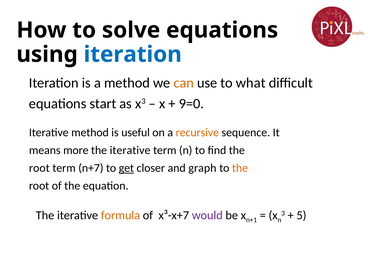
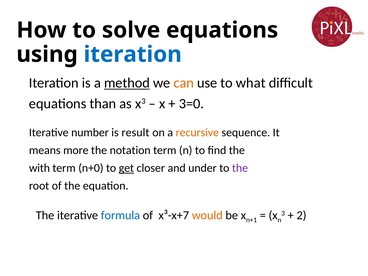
method underline: none -> present (127, 83)
start: start -> than (103, 104)
9=0: 9=0 -> 3=0 (191, 104)
Iterative method: method -> number (90, 132)
useful: useful -> result (135, 132)
iterative: iterative -> notation (130, 150)
root: root -> with (39, 168)
n+7: n+7 -> n+0 (91, 168)
graph: graph -> under (202, 168)
the colour: orange -> purple (240, 168)
formula colour: orange -> blue (120, 215)
would colour: purple -> orange (207, 215)
5: 5 -> 2 (301, 215)
